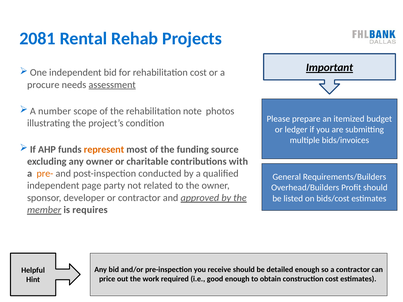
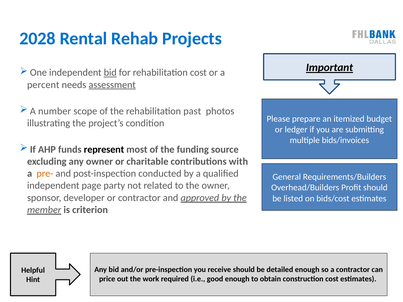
2081: 2081 -> 2028 (37, 38)
bid underline: none -> present (110, 73)
procure: procure -> percent (43, 85)
note: note -> past (192, 111)
represent colour: orange -> black (104, 150)
requires: requires -> criterion (90, 210)
